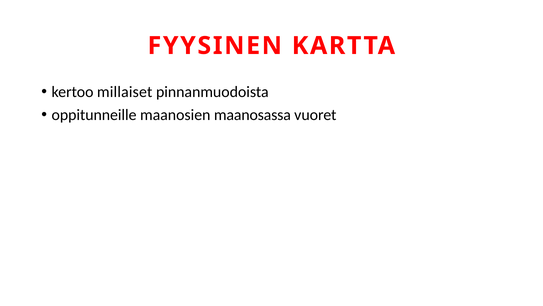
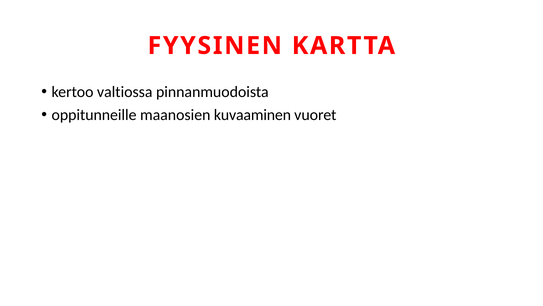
millaiset: millaiset -> valtiossa (125, 92)
maanosassa: maanosassa -> kuvaaminen (252, 115)
